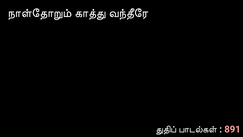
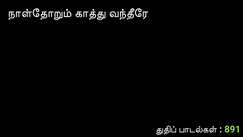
891 colour: pink -> light green (232, 129)
